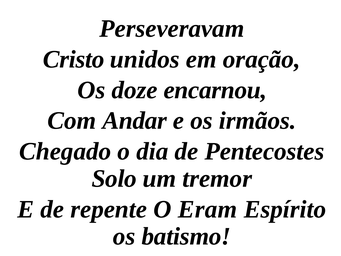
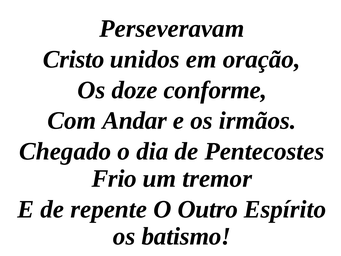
encarnou: encarnou -> conforme (215, 90)
Solo: Solo -> Frio (114, 178)
Eram: Eram -> Outro (208, 209)
